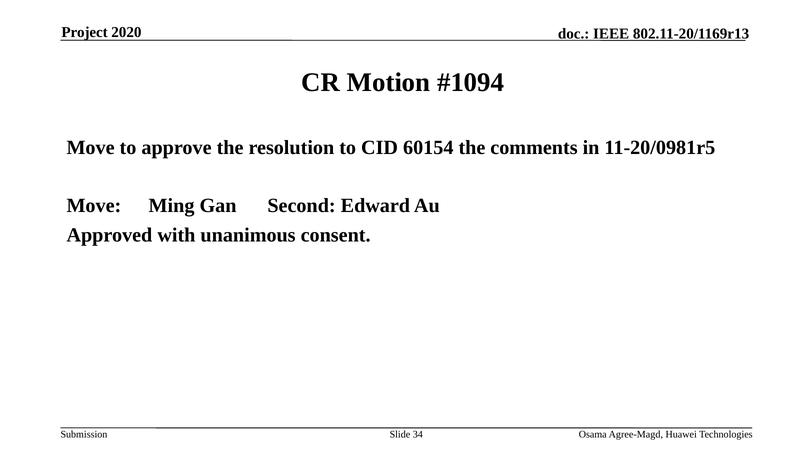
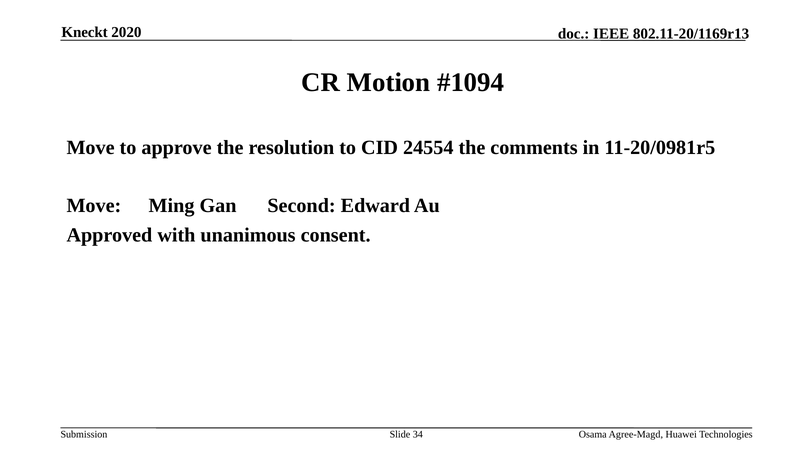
Project: Project -> Kneckt (85, 32)
60154: 60154 -> 24554 (428, 148)
